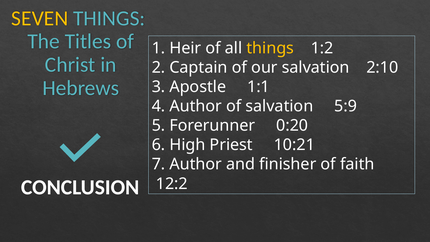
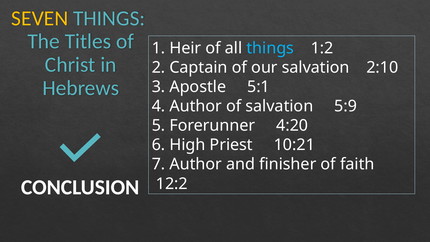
things colour: yellow -> light blue (270, 48)
1:1: 1:1 -> 5:1 (258, 87)
0:20: 0:20 -> 4:20 (292, 126)
